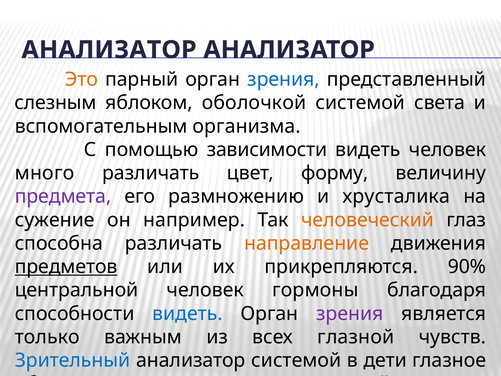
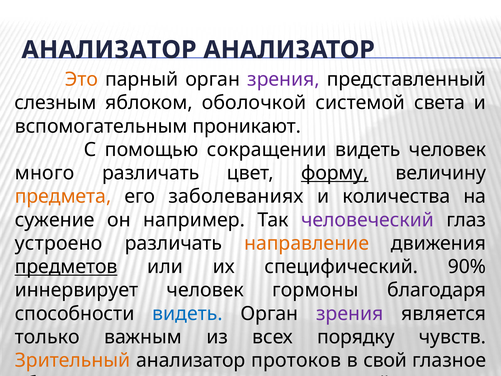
зрения colour: blue -> purple (283, 79)
организма: организма -> проникают (247, 126)
зависимости: зависимости -> сокращении (267, 150)
форму underline: none -> present (335, 173)
предмета colour: purple -> orange (63, 196)
размножению: размножению -> заболеваниях (236, 196)
хрусталика: хрусталика -> количества (396, 196)
человеческий colour: orange -> purple (368, 220)
способна: способна -> устроено (59, 243)
прикрепляются: прикрепляются -> специфический (341, 267)
центральной: центральной -> иннервирует (77, 290)
глазной: глазной -> порядку (356, 337)
Зрительный colour: blue -> orange (73, 360)
анализатор системой: системой -> протоков (296, 360)
дети: дети -> свой (385, 360)
